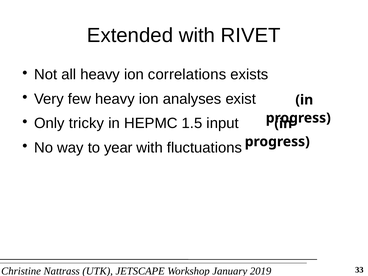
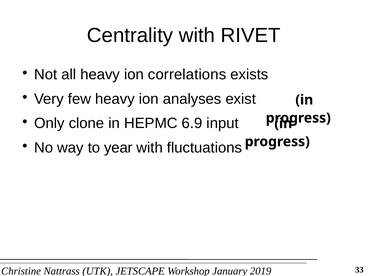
Extended: Extended -> Centrality (130, 35)
tricky: tricky -> clone (87, 123)
1.5: 1.5 -> 6.9 (192, 123)
